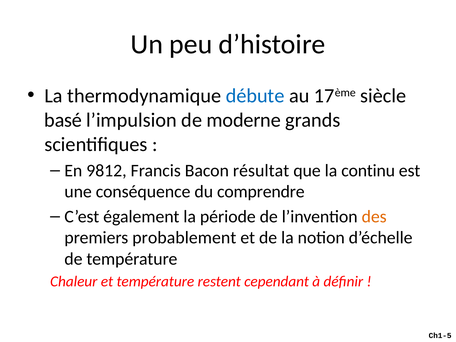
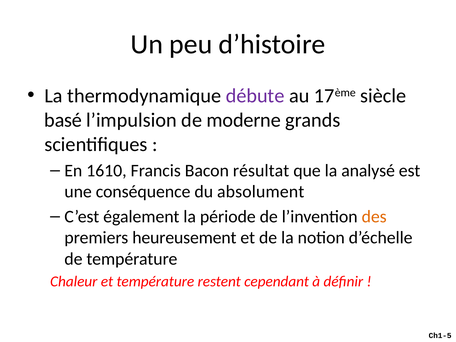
débute colour: blue -> purple (255, 96)
9812: 9812 -> 1610 (106, 171)
continu: continu -> analysé (368, 171)
comprendre: comprendre -> absolument (261, 192)
probablement: probablement -> heureusement (184, 238)
